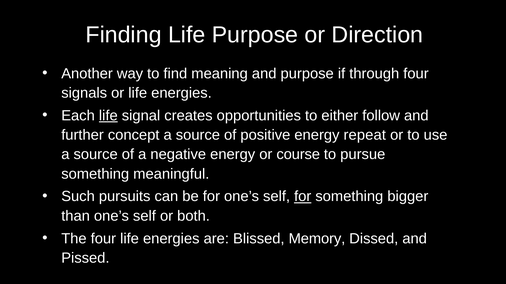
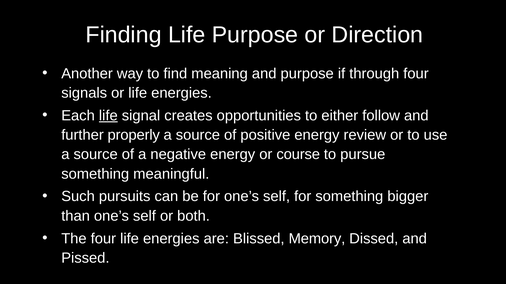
concept: concept -> properly (134, 135)
repeat: repeat -> review (365, 135)
for underline: present -> none (303, 197)
